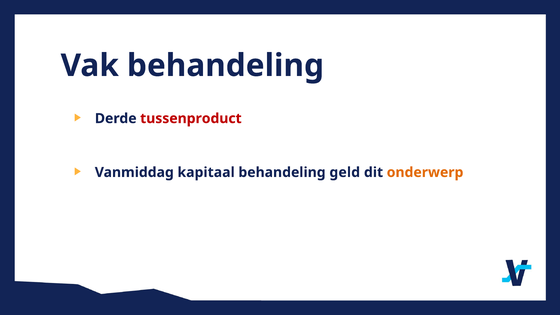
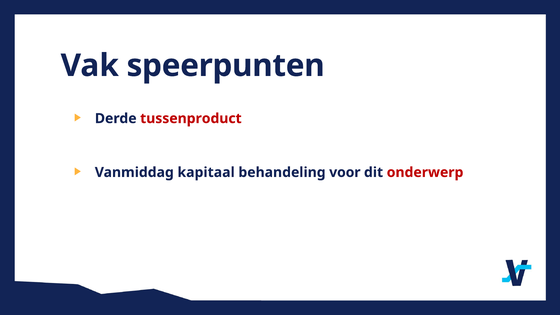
Vak behandeling: behandeling -> speerpunten (226, 66)
geld: geld -> voor (345, 172)
onderwerp colour: orange -> red (425, 172)
